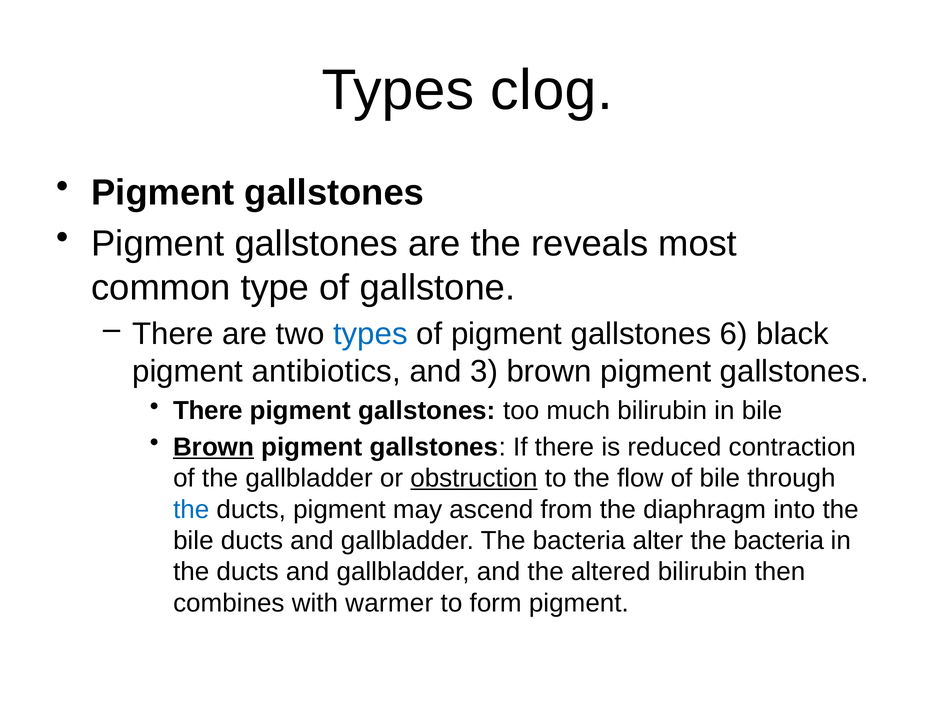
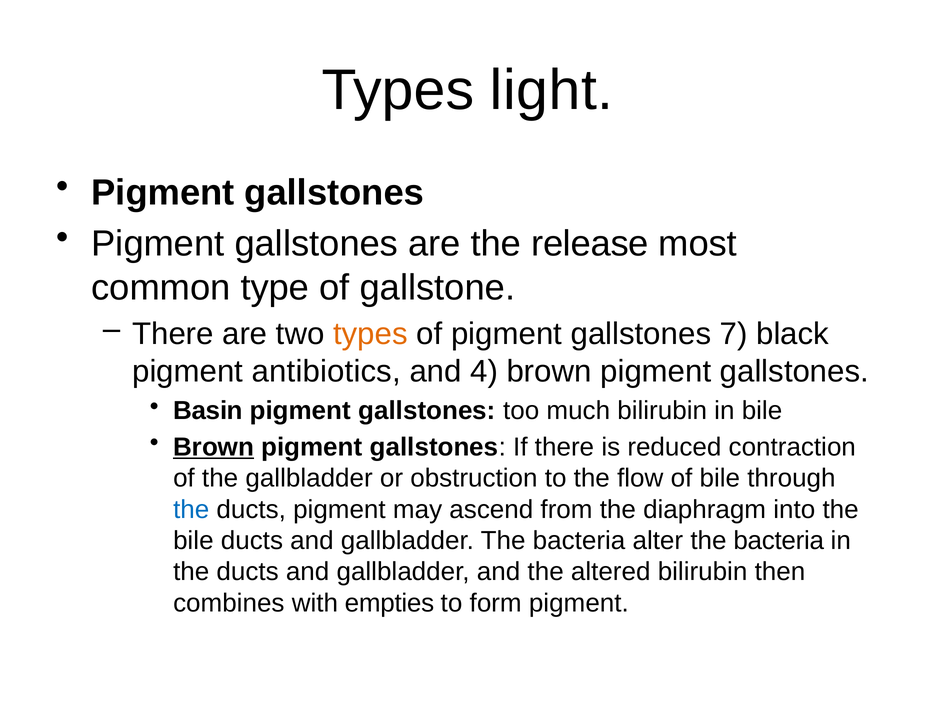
clog: clog -> light (552, 91)
reveals: reveals -> release (590, 244)
types colour: blue -> orange (370, 334)
6: 6 -> 7 (734, 334)
3: 3 -> 4 (484, 371)
There: There -> Basin (208, 411)
obstruction underline: present -> none (474, 478)
warmer: warmer -> empties (389, 603)
